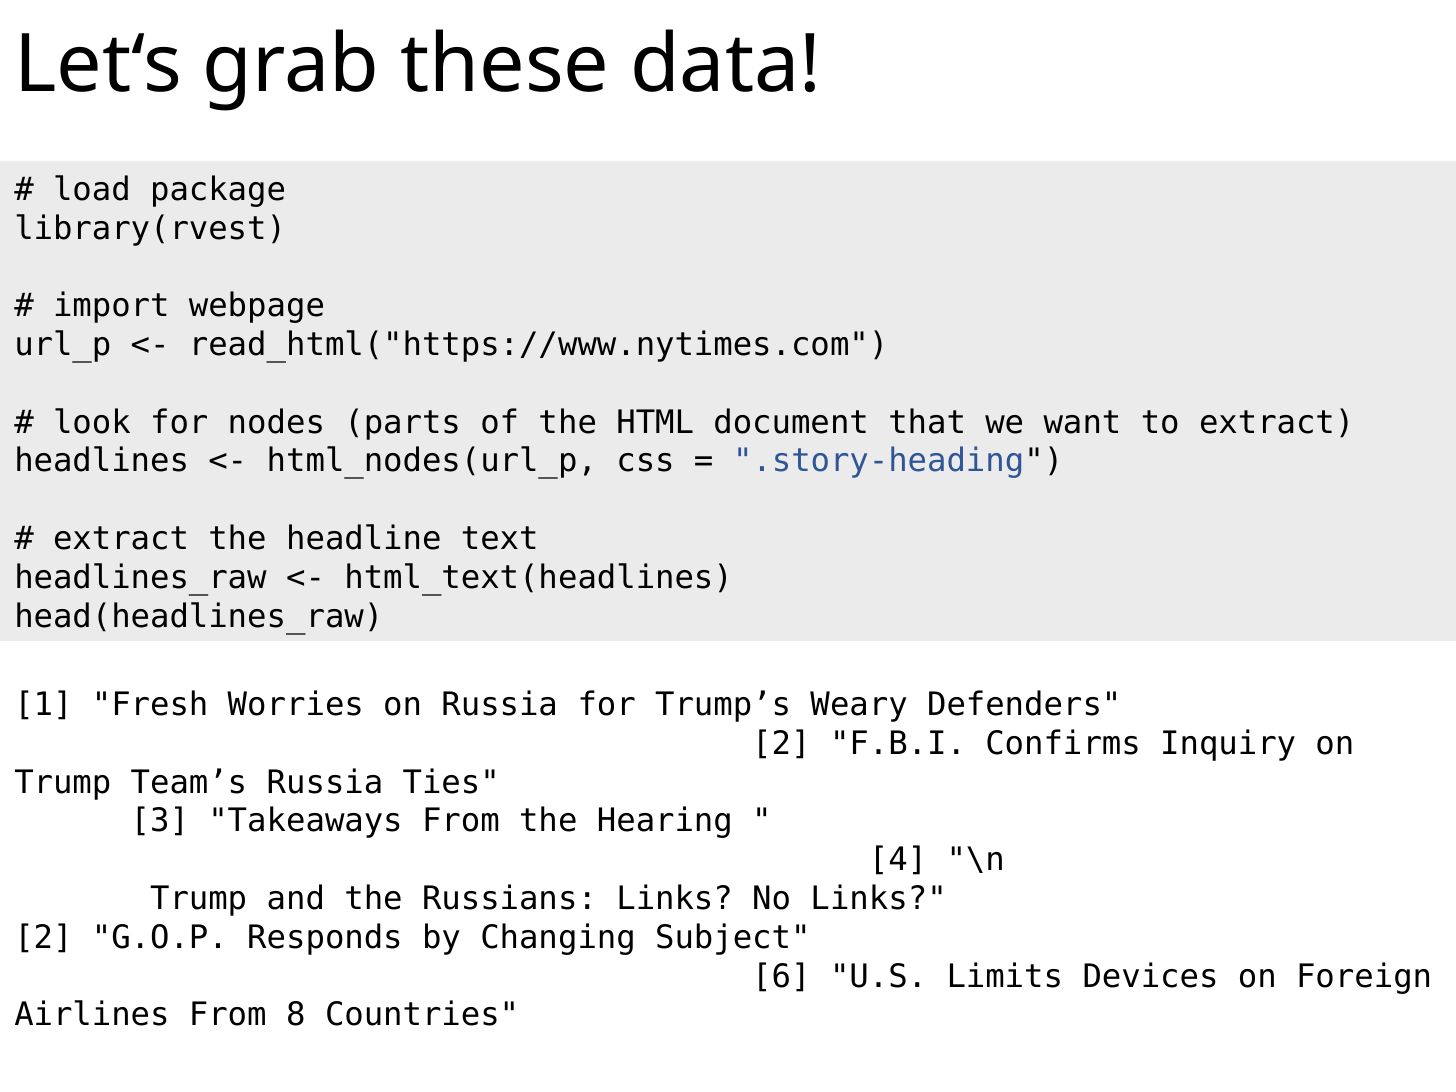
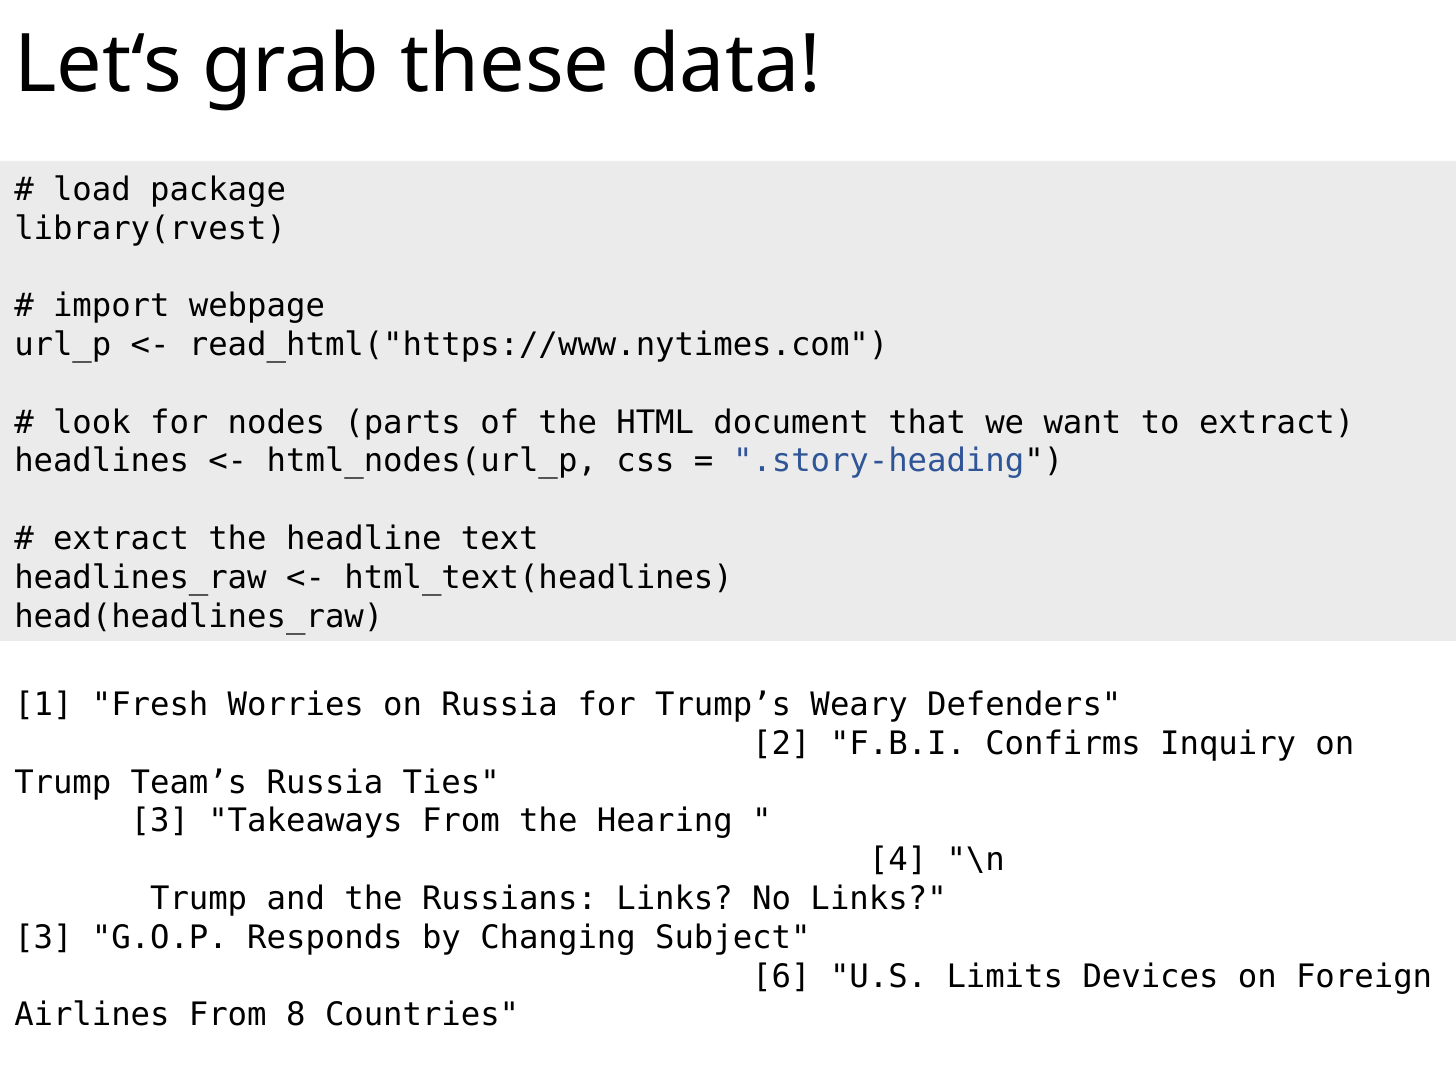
2: 2 -> 3 (43, 938)
